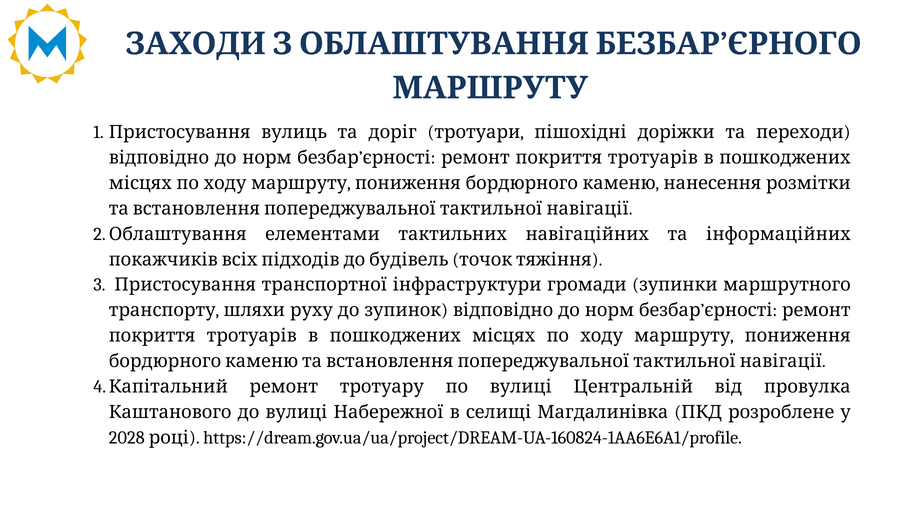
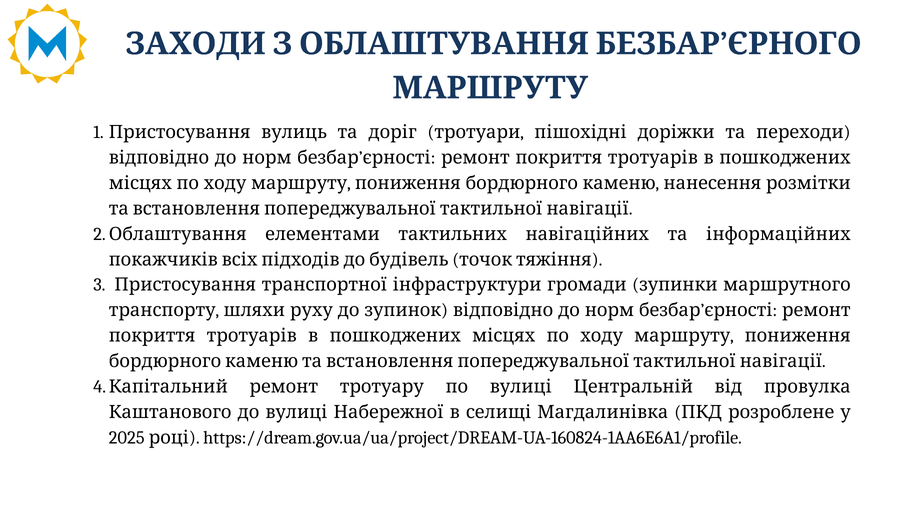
2028: 2028 -> 2025 (127, 438)
